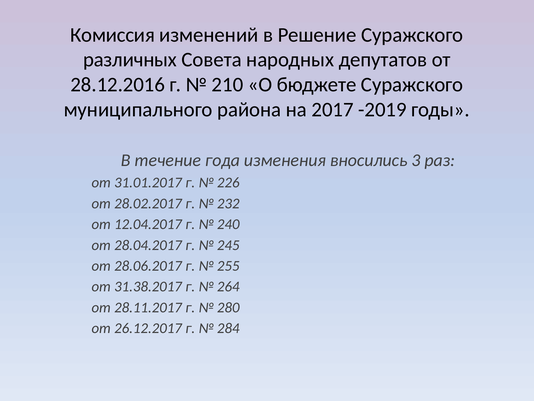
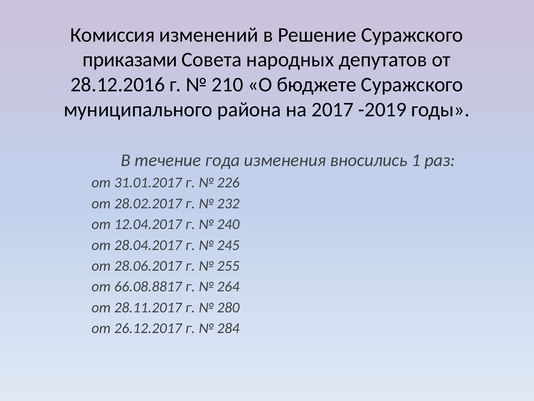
различных: различных -> приказами (130, 60)
3: 3 -> 1 (416, 160)
31.38.2017: 31.38.2017 -> 66.08.8817 (148, 286)
